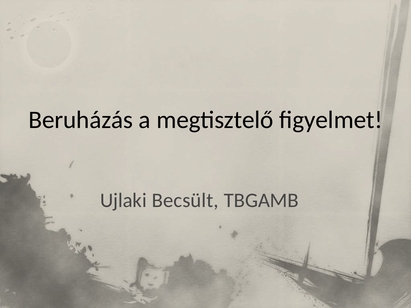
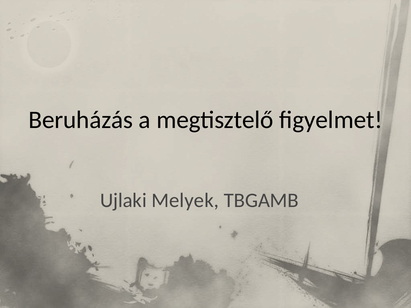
Becsült: Becsült -> Melyek (185, 201)
